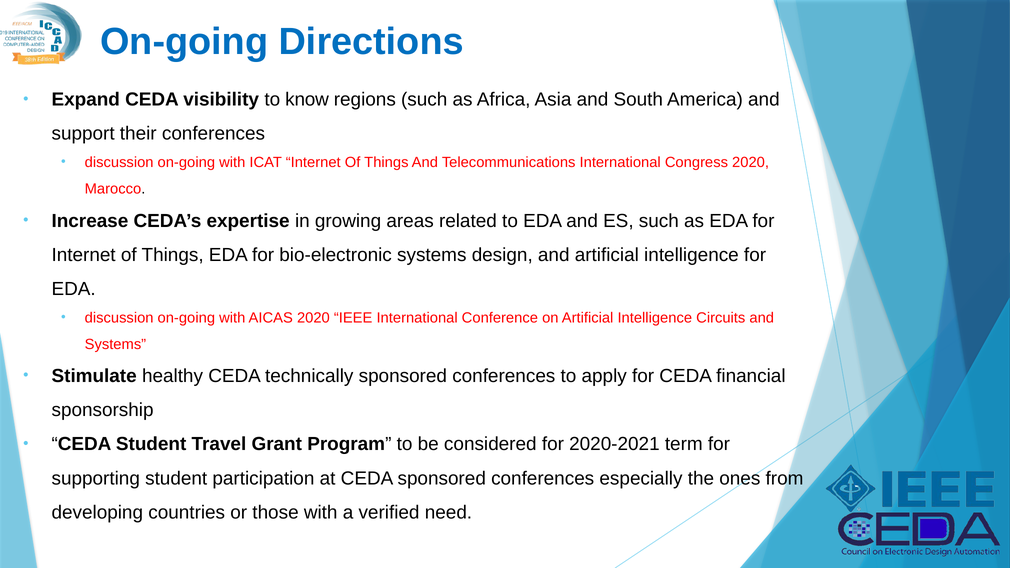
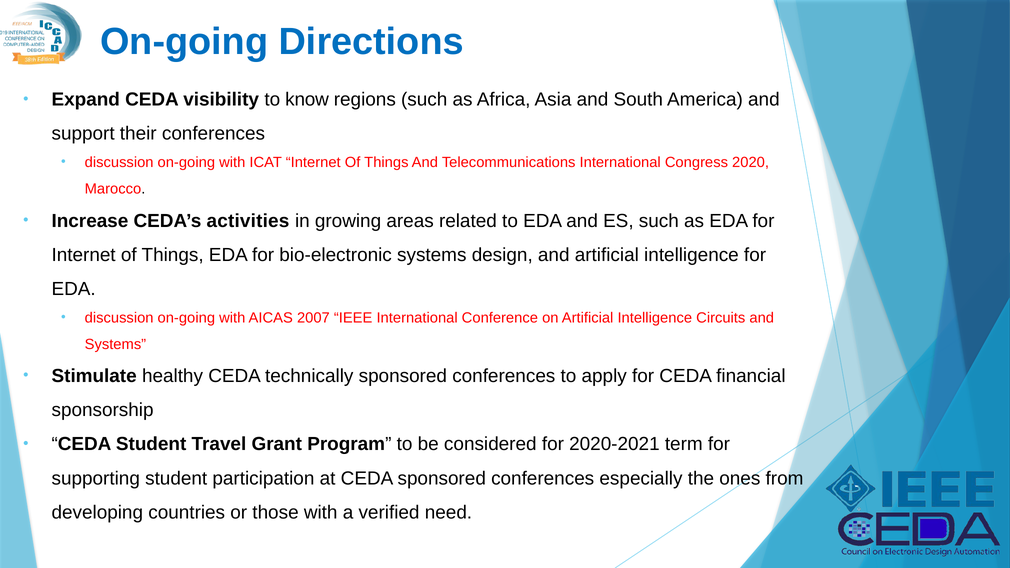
expertise: expertise -> activities (248, 221)
AICAS 2020: 2020 -> 2007 (313, 318)
